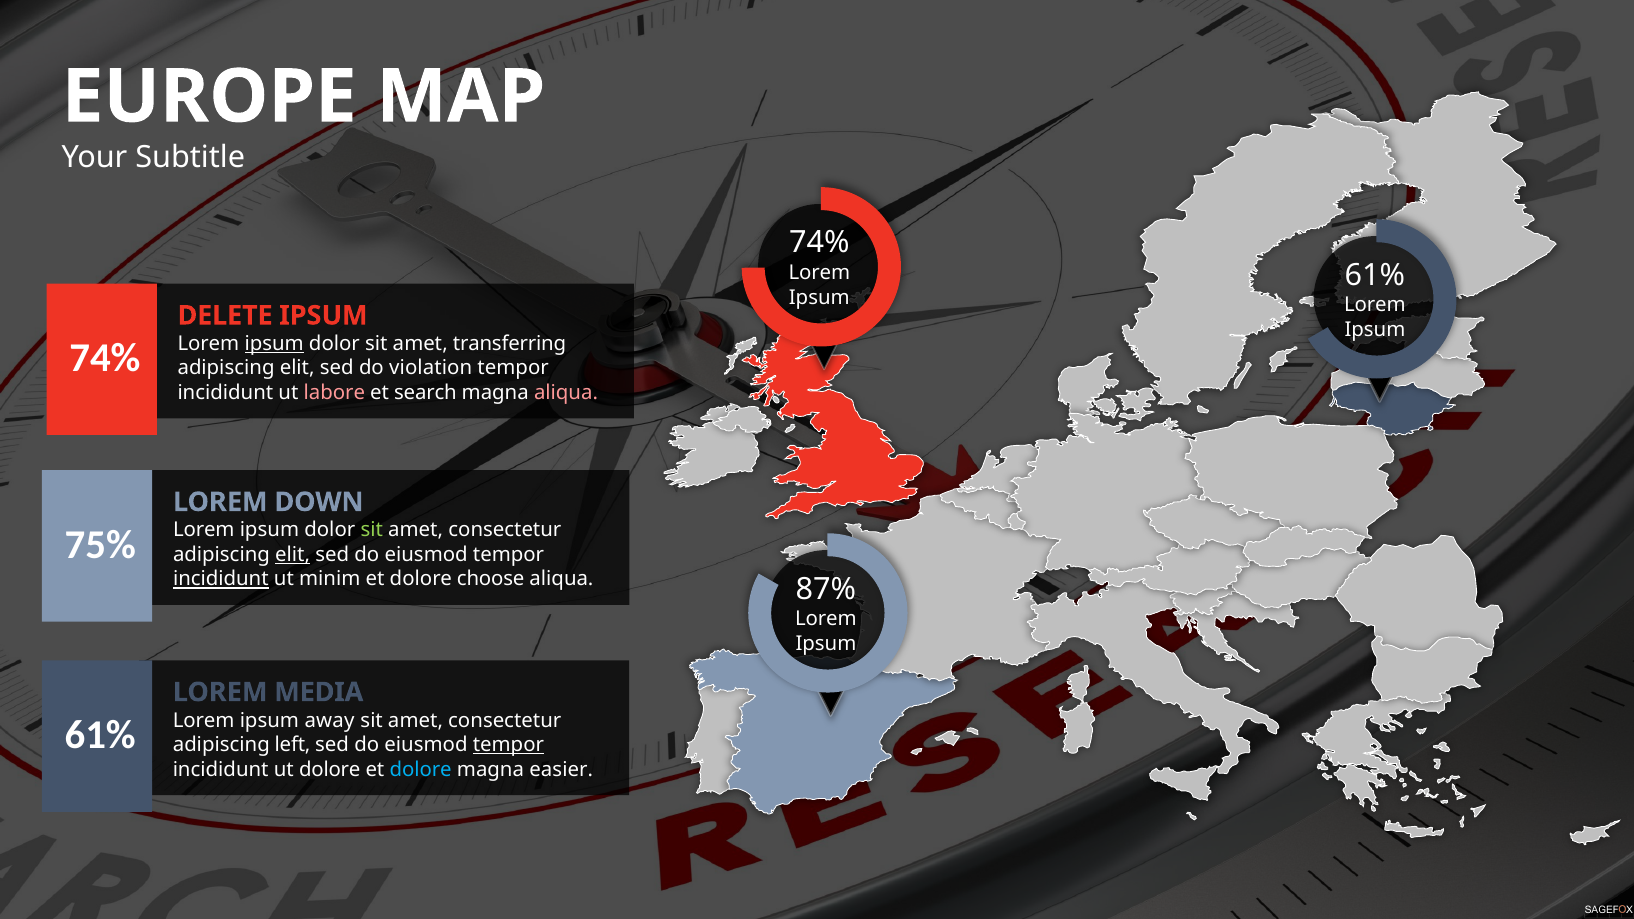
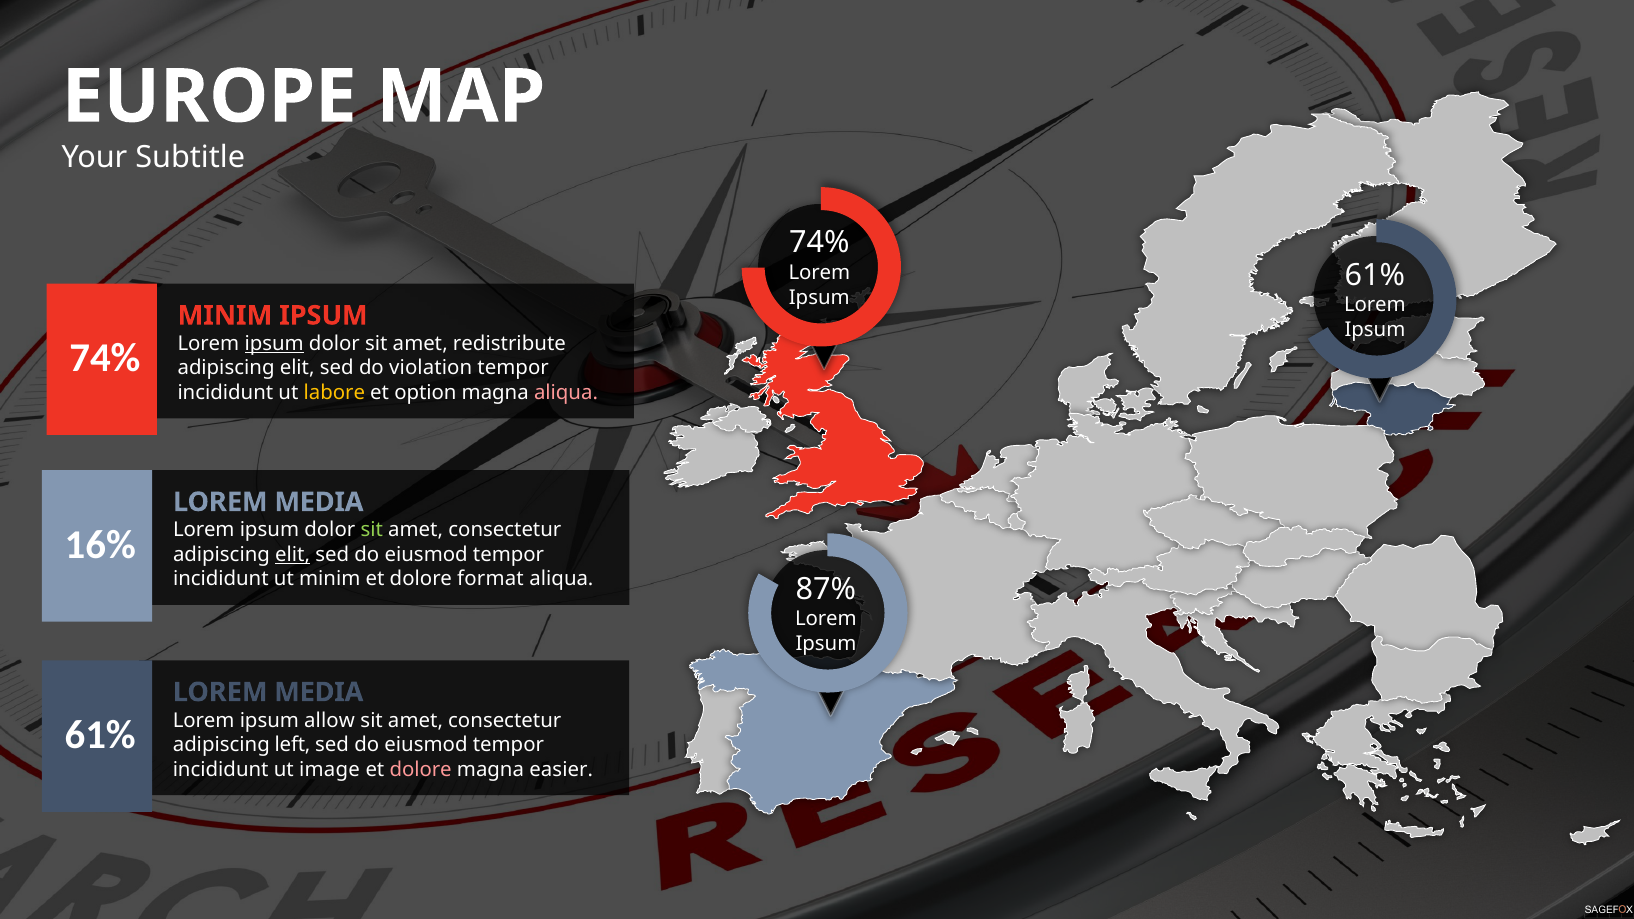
DELETE: DELETE -> MINIM (225, 316)
transferring: transferring -> redistribute (509, 344)
labore colour: pink -> yellow (334, 393)
search: search -> option (425, 393)
DOWN: DOWN -> MEDIA (319, 502)
75%: 75% -> 16% (100, 545)
incididunt underline: present -> none (221, 579)
choose: choose -> format (490, 579)
away: away -> allow (330, 720)
tempor underline: present -> none (508, 745)
ut dolore: dolore -> image (330, 769)
dolore colour: light blue -> pink (421, 769)
